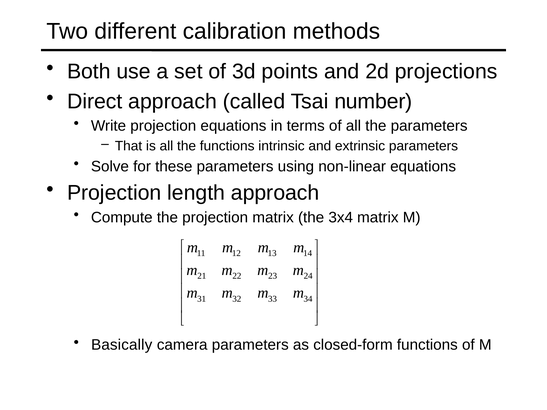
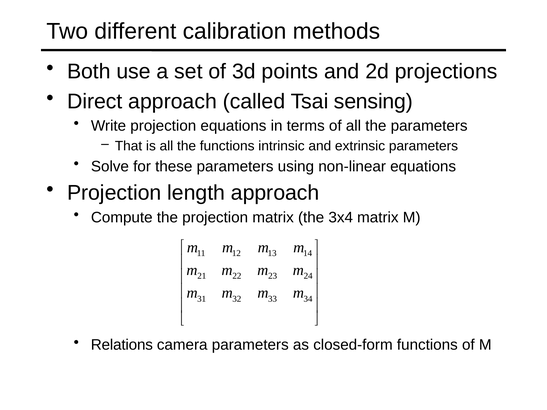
number: number -> sensing (373, 101)
Basically: Basically -> Relations (122, 345)
